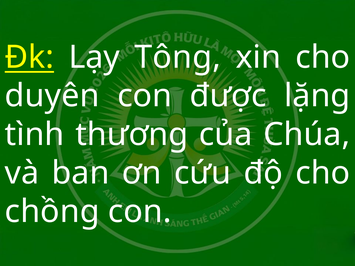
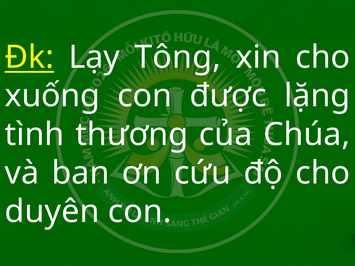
duyên: duyên -> xuống (52, 96)
chồng: chồng -> duyên (52, 212)
